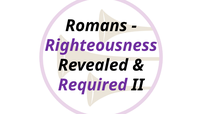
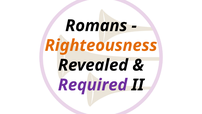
Righteousness colour: purple -> orange (101, 45)
